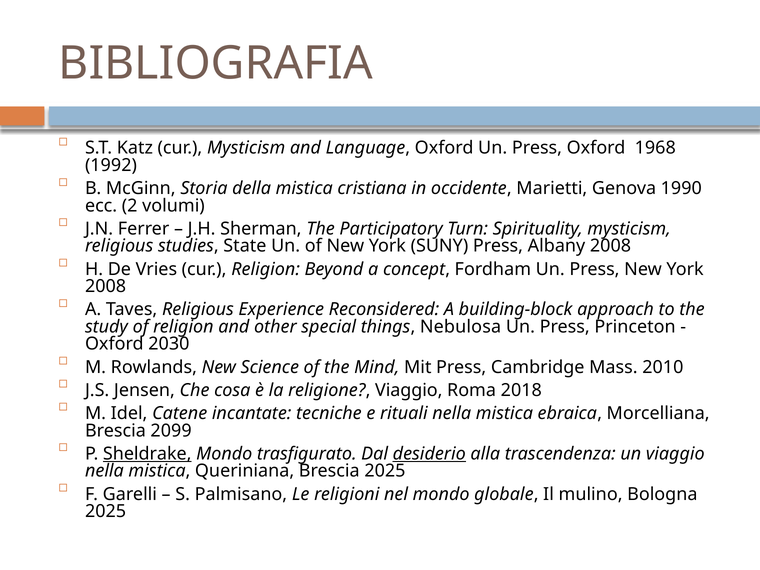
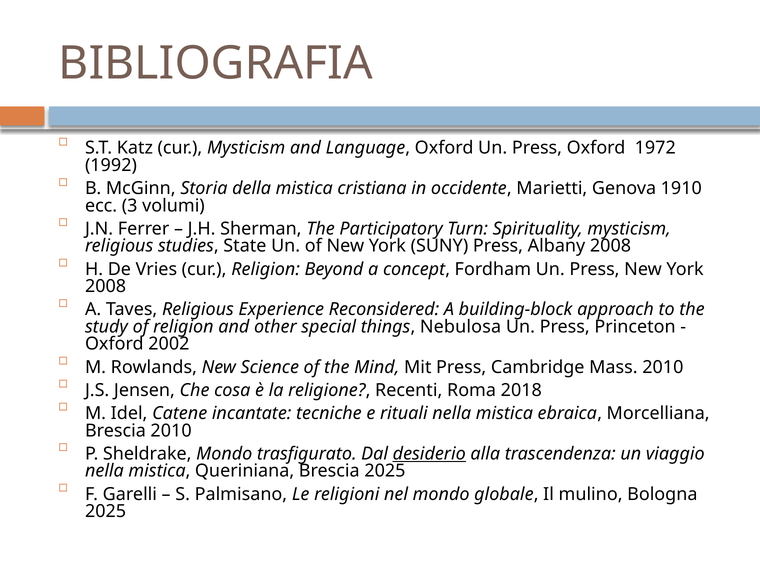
1968: 1968 -> 1972 (655, 148)
1990: 1990 -> 1910 (681, 188)
2: 2 -> 3 (130, 206)
2030: 2030 -> 2002 (169, 344)
religione Viaggio: Viaggio -> Recenti (409, 390)
Brescia 2099: 2099 -> 2010 (171, 431)
Sheldrake underline: present -> none (147, 454)
